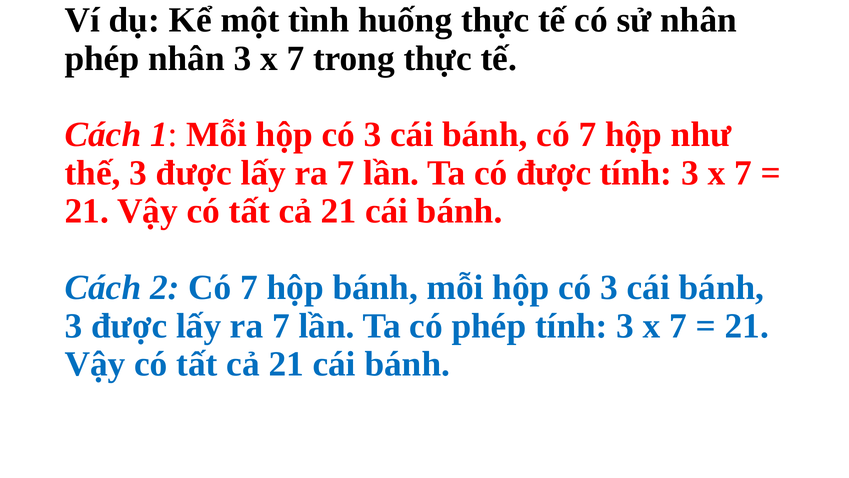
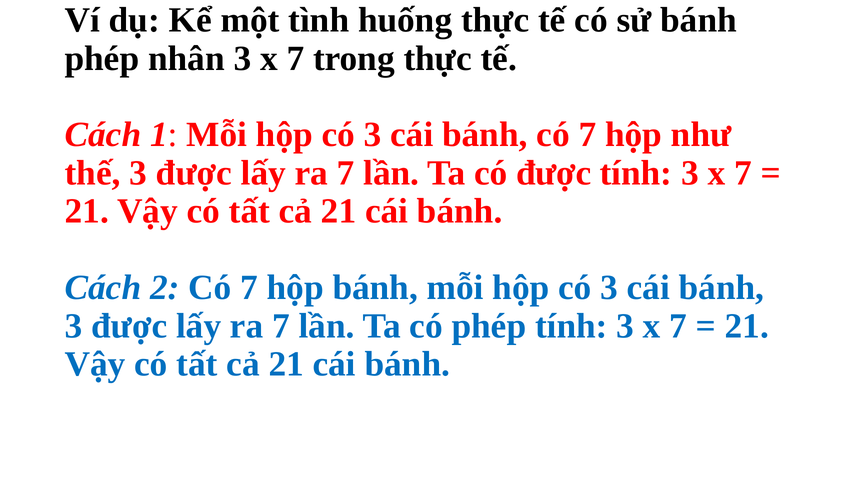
sử nhân: nhân -> bánh (699, 20)
